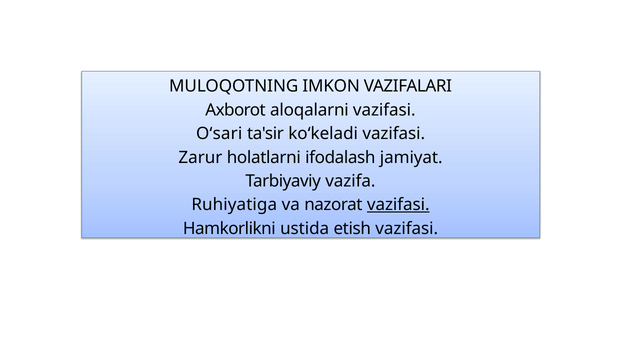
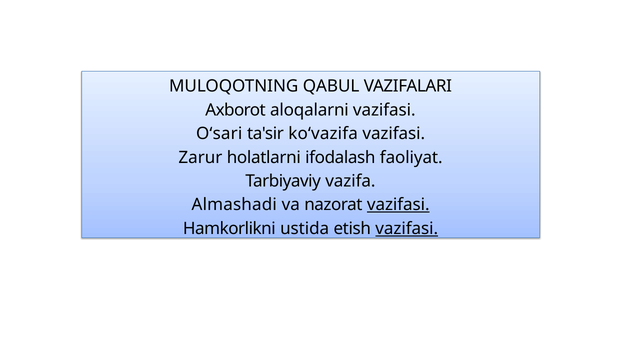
IMKON: IMKON -> QABUL (331, 86)
ko‘keladi: ko‘keladi -> ko‘vazifa (323, 134)
jamiyat: jamiyat -> faoliyat (411, 158)
Ruhiyatiga: Ruhiyatiga -> Almashadi (234, 205)
vazifasi underline: none -> present (407, 229)
